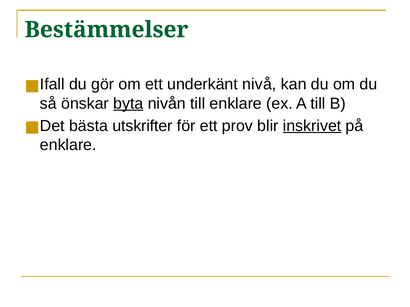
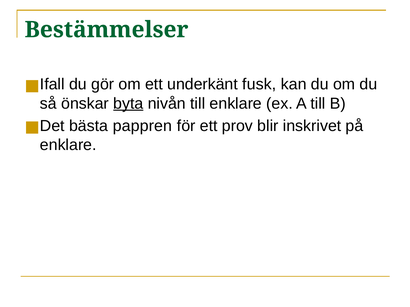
nivå: nivå -> fusk (259, 84)
utskrifter: utskrifter -> pappren (142, 126)
inskrivet underline: present -> none (312, 126)
